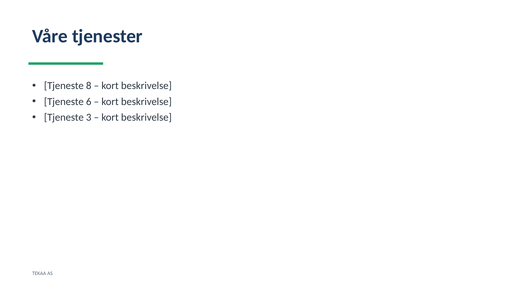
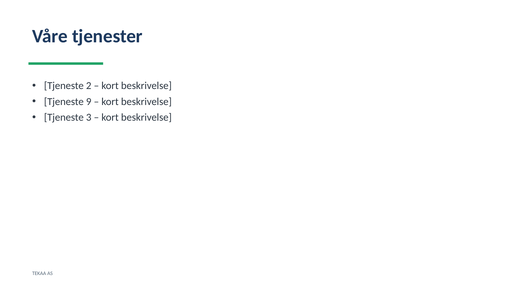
8: 8 -> 2 (89, 86)
6: 6 -> 9 (89, 102)
